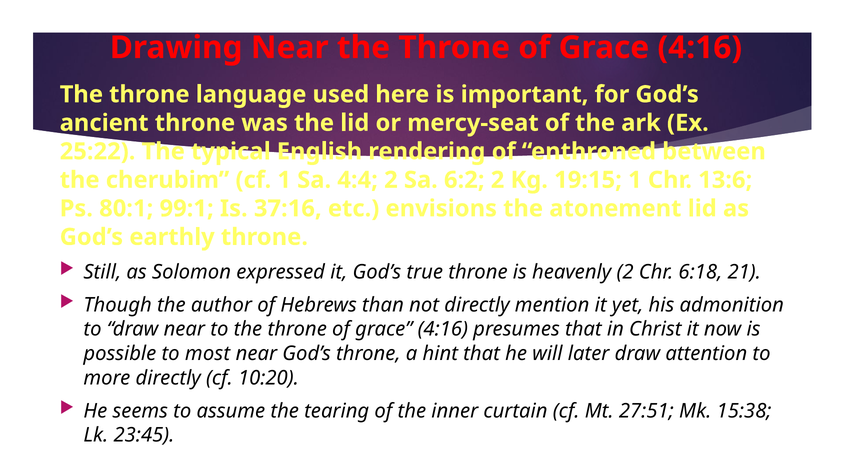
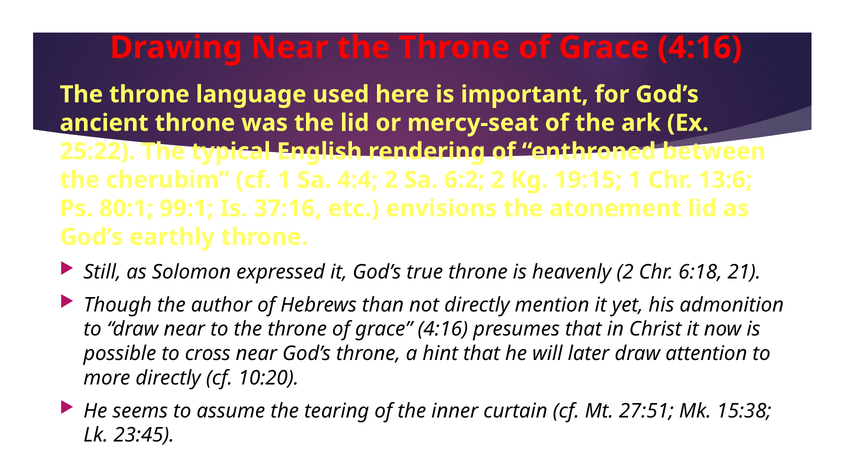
most: most -> cross (208, 354)
